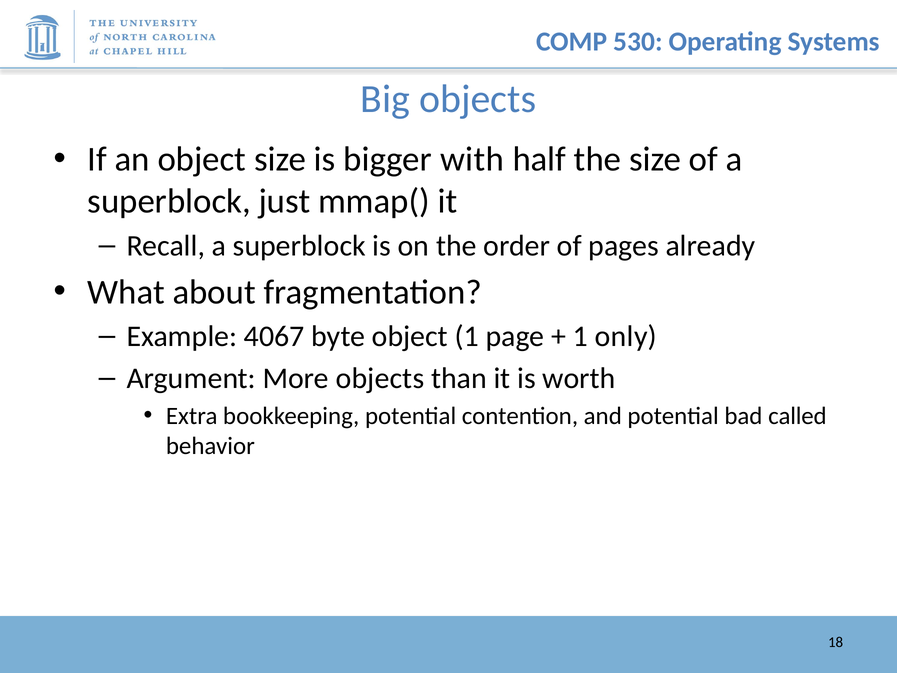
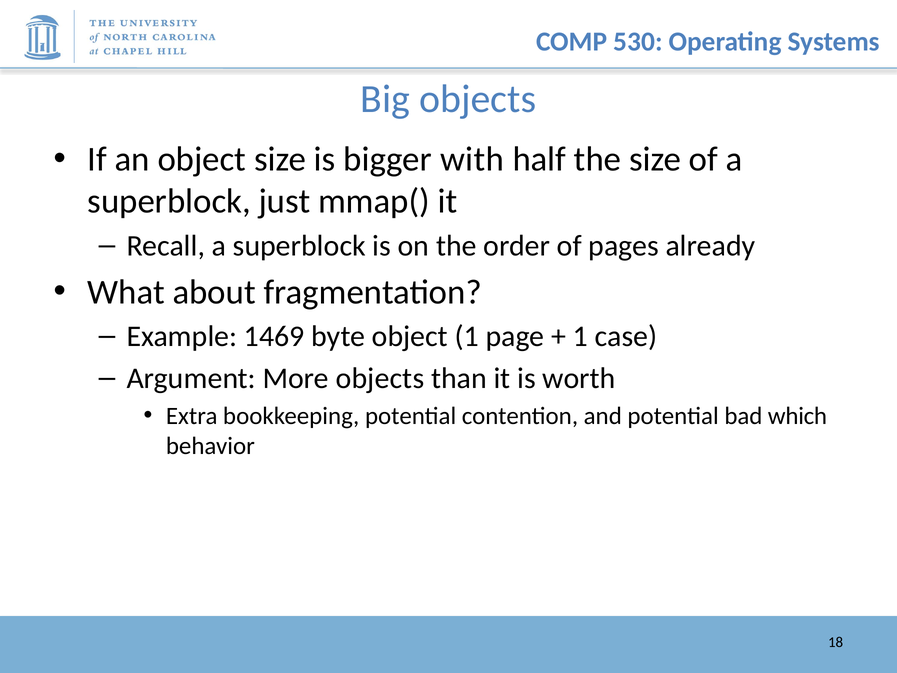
4067: 4067 -> 1469 (274, 336)
only: only -> case (626, 336)
called: called -> which (797, 416)
